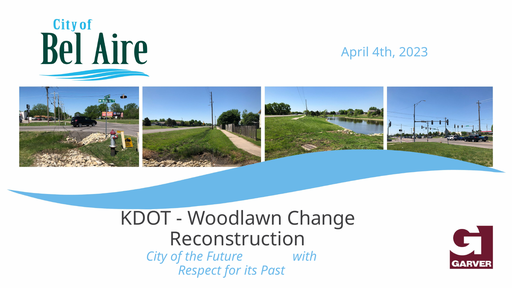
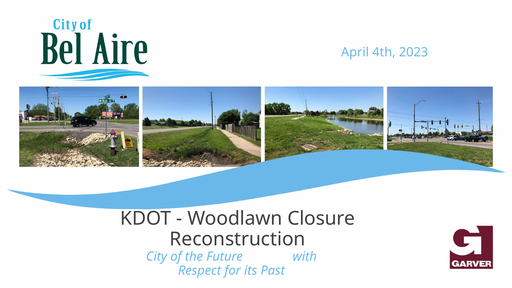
Change: Change -> Closure (321, 218)
